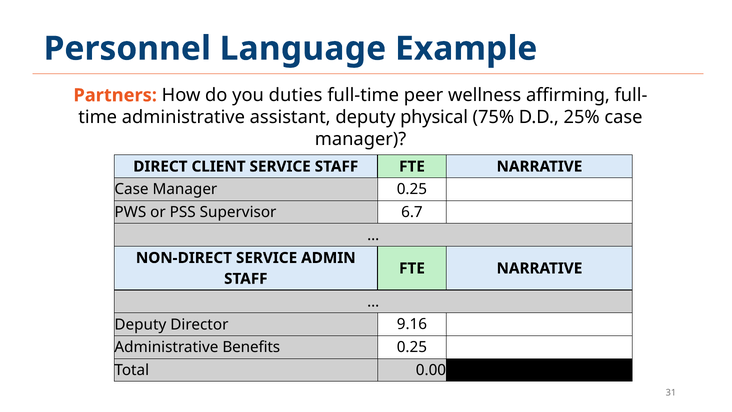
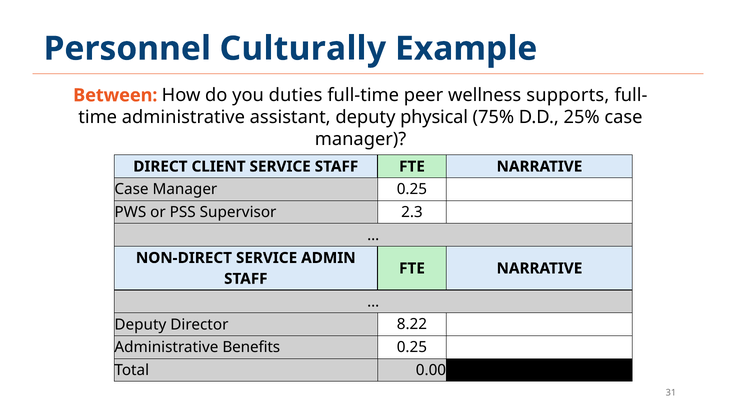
Language: Language -> Culturally (303, 49)
Partners: Partners -> Between (115, 95)
affirming: affirming -> supports (568, 95)
6.7: 6.7 -> 2.3 (412, 212)
9.16: 9.16 -> 8.22 (412, 324)
